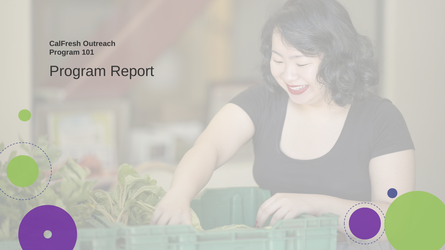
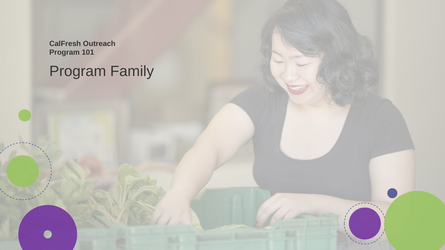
Report: Report -> Family (132, 71)
